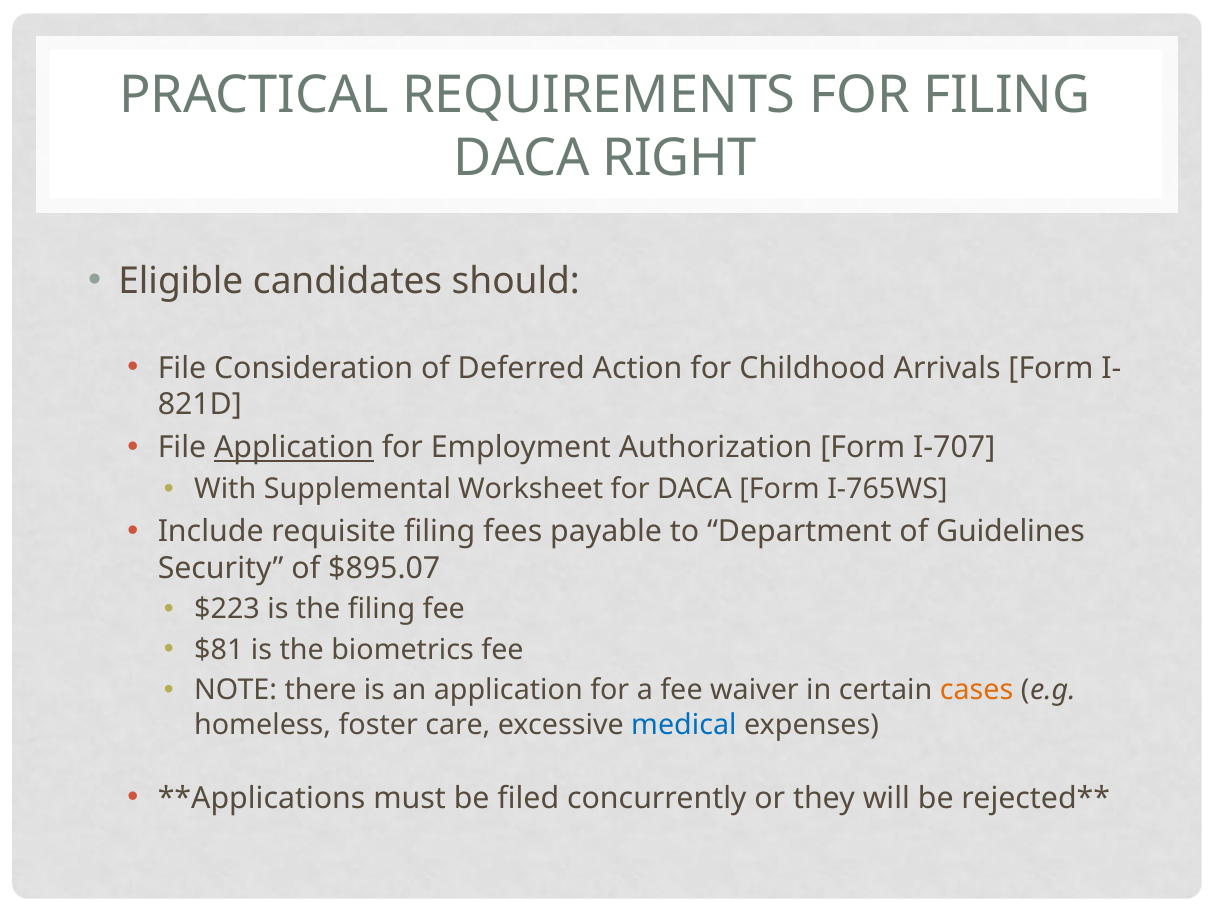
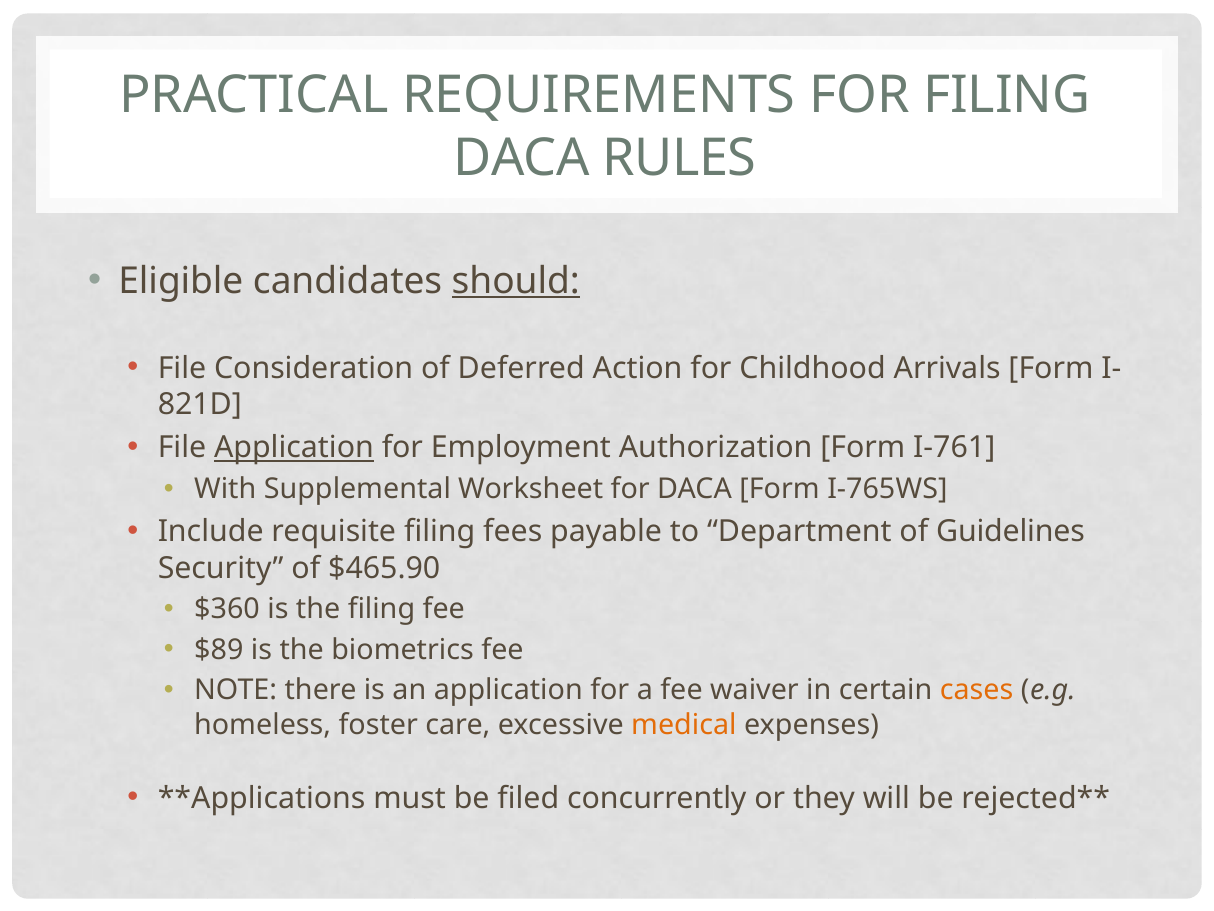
RIGHT: RIGHT -> RULES (680, 158)
should underline: none -> present (516, 281)
I-707: I-707 -> I-761 (954, 448)
$895.07: $895.07 -> $465.90 (384, 568)
$223: $223 -> $360 (227, 609)
$81: $81 -> $89 (219, 650)
medical colour: blue -> orange (684, 724)
